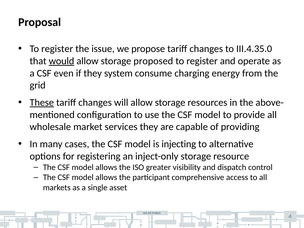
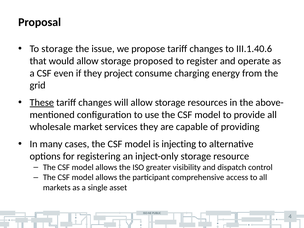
register: register -> storage (57, 49)
III.4.35.0: III.4.35.0 -> III.1.40.6 (254, 49)
would underline: present -> none (62, 61)
system: system -> project (118, 73)
